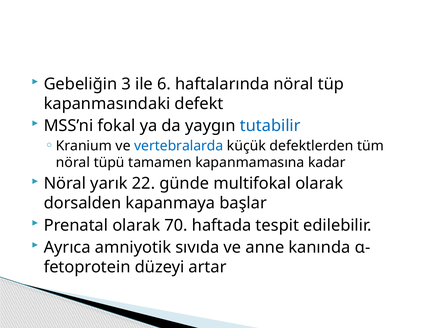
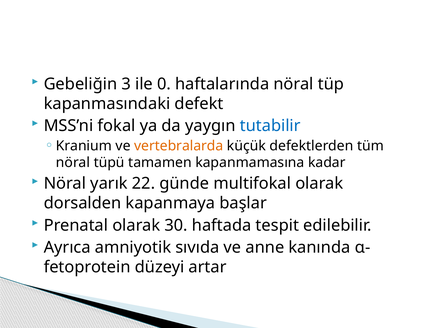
6: 6 -> 0 (164, 84)
vertebralarda colour: blue -> orange (179, 146)
70: 70 -> 30 (176, 226)
